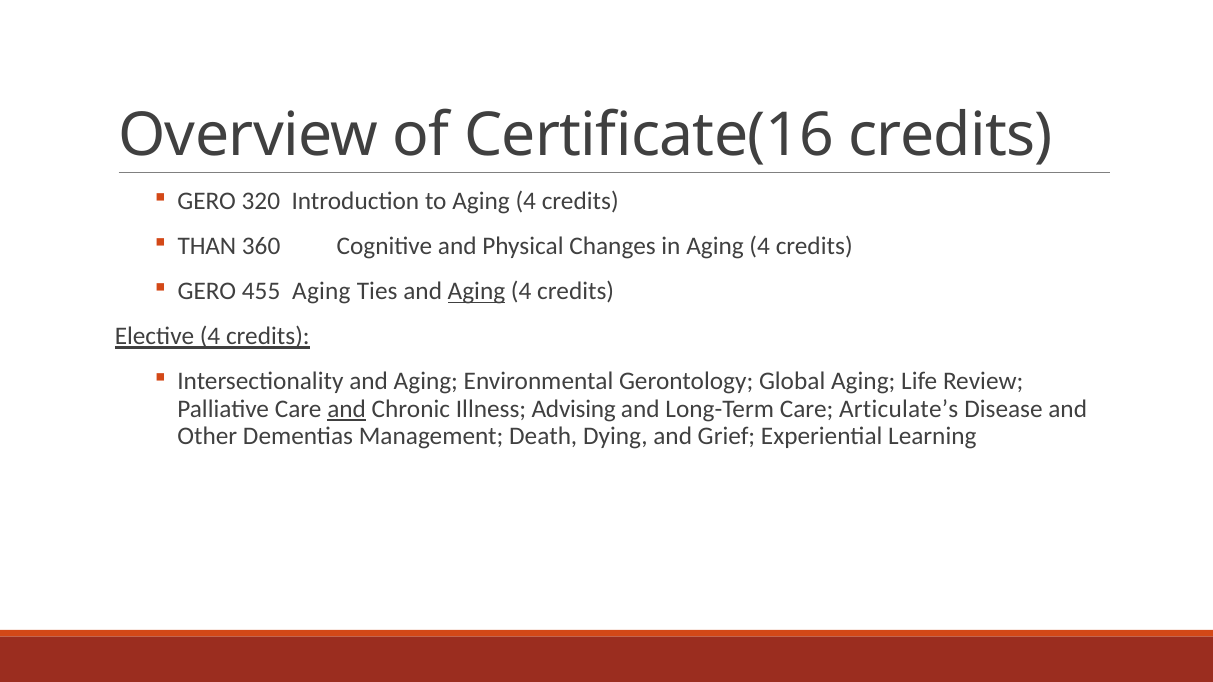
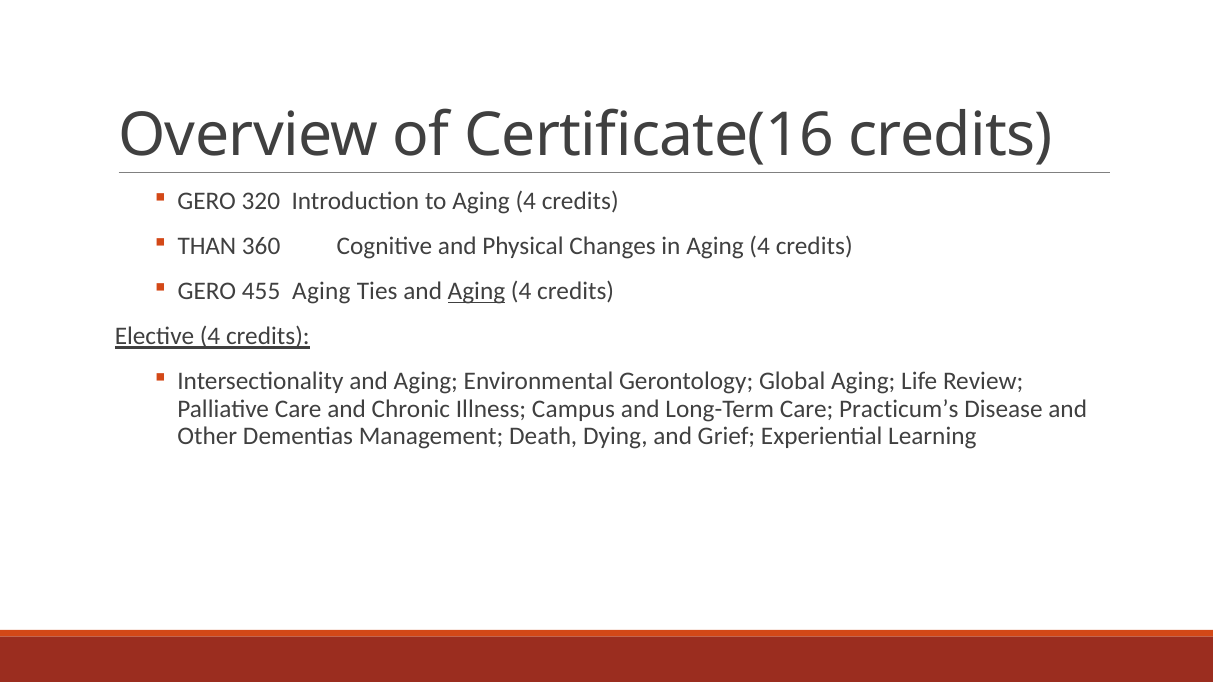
and underline: present -> none (347, 409)
Advising: Advising -> Campus (573, 409)
Articulate’s: Articulate’s -> Practicum’s (899, 409)
